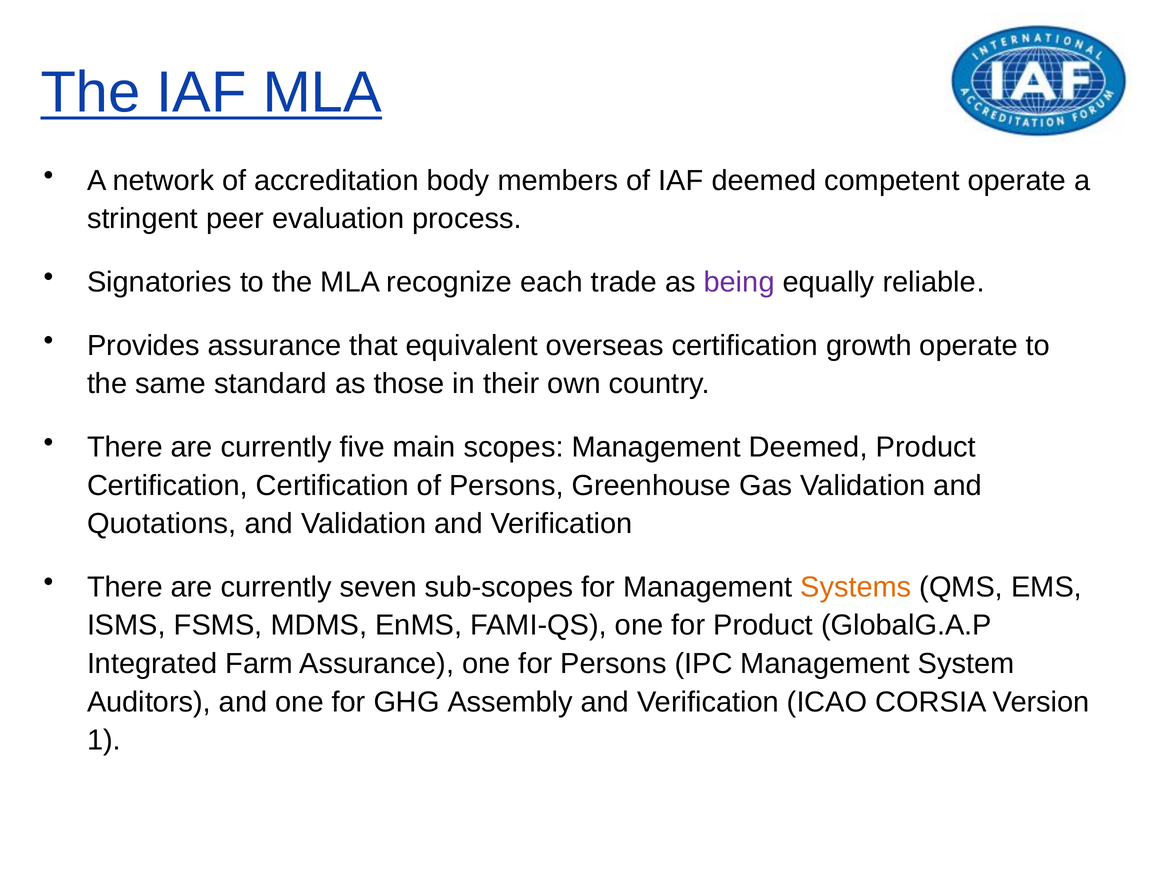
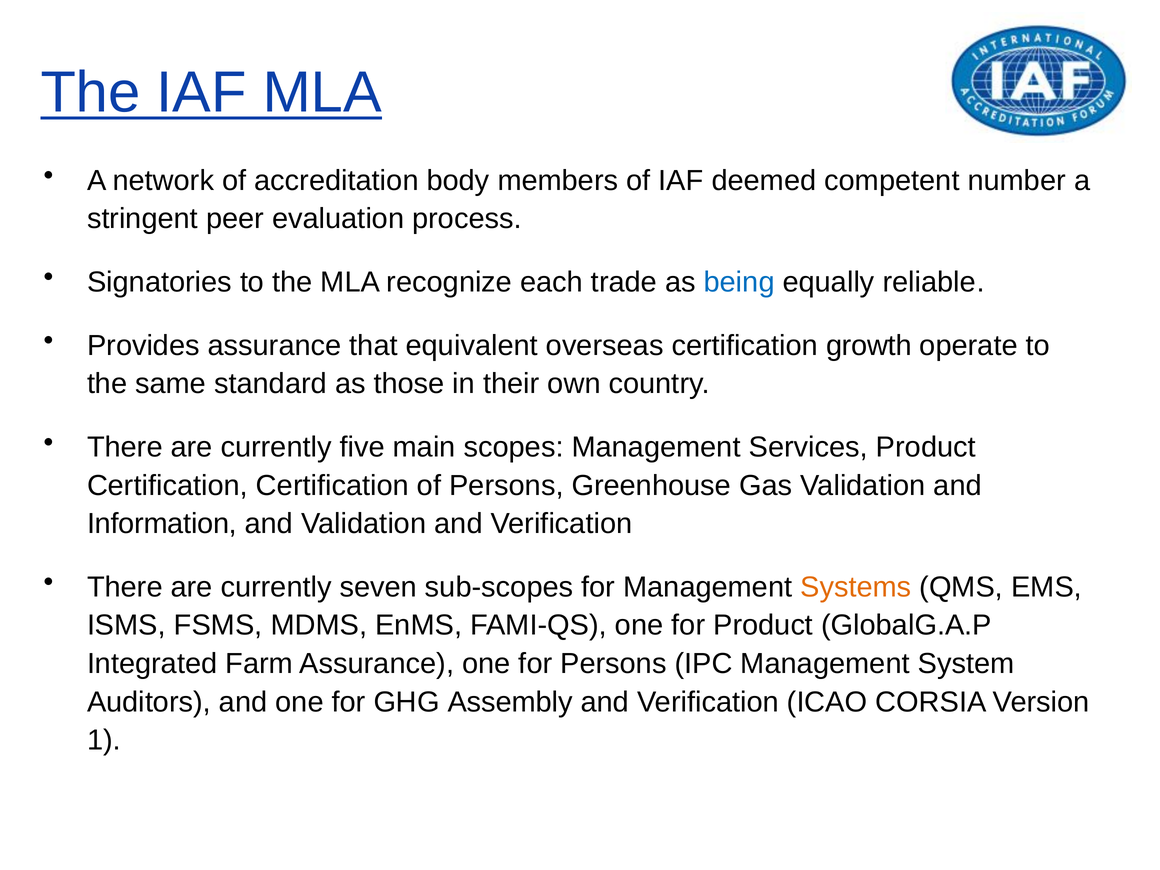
competent operate: operate -> number (1017, 181)
being colour: purple -> blue (739, 282)
Management Deemed: Deemed -> Services (808, 447)
Quotations: Quotations -> Information (162, 524)
